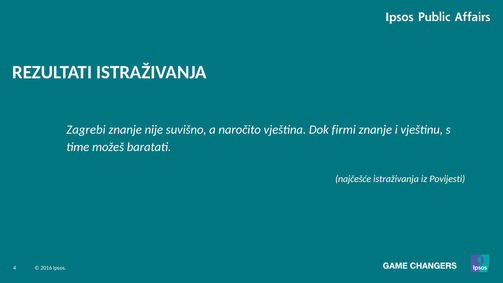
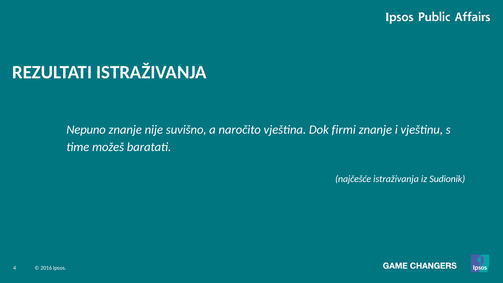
Zagrebi: Zagrebi -> Nepuno (86, 130)
Povijesti: Povijesti -> Sudionik (447, 179)
